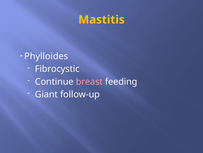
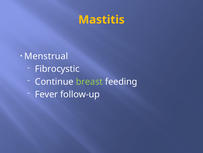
Phylloides: Phylloides -> Menstrual (46, 56)
breast colour: pink -> light green (89, 81)
Giant: Giant -> Fever (46, 94)
